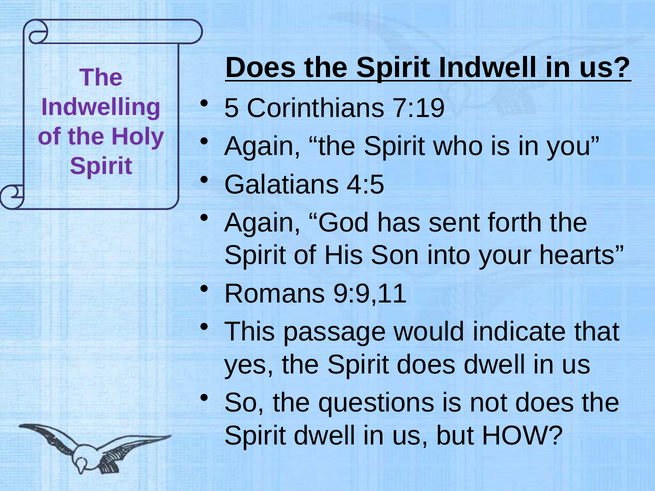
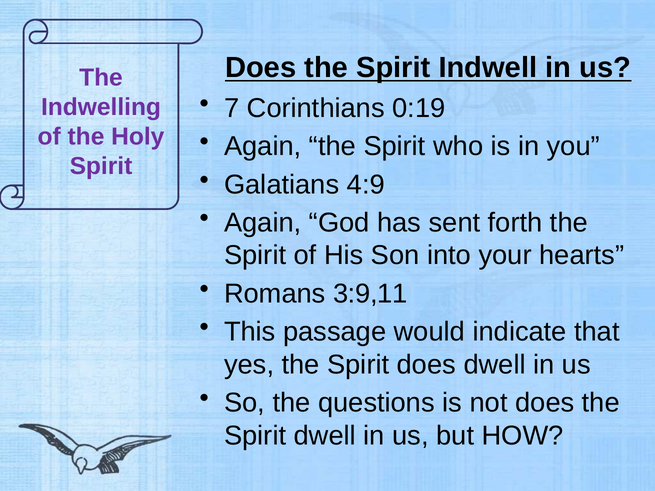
5: 5 -> 7 (232, 108)
7:19: 7:19 -> 0:19 (419, 108)
4:5: 4:5 -> 4:9 (366, 185)
9:9,11: 9:9,11 -> 3:9,11 (370, 294)
